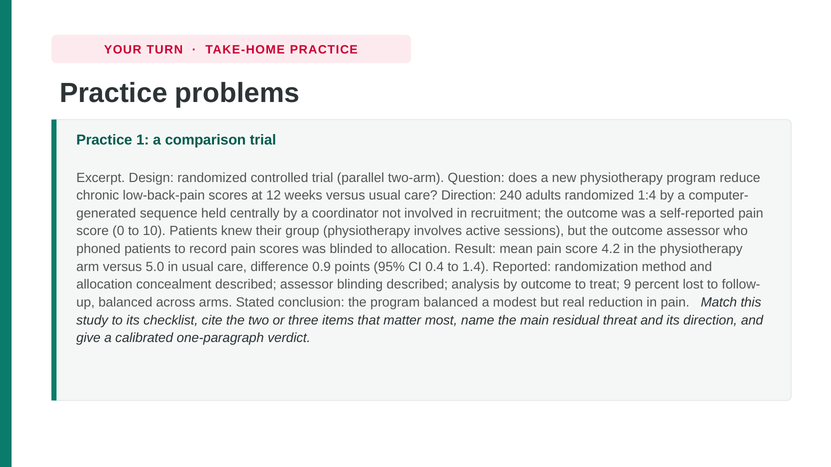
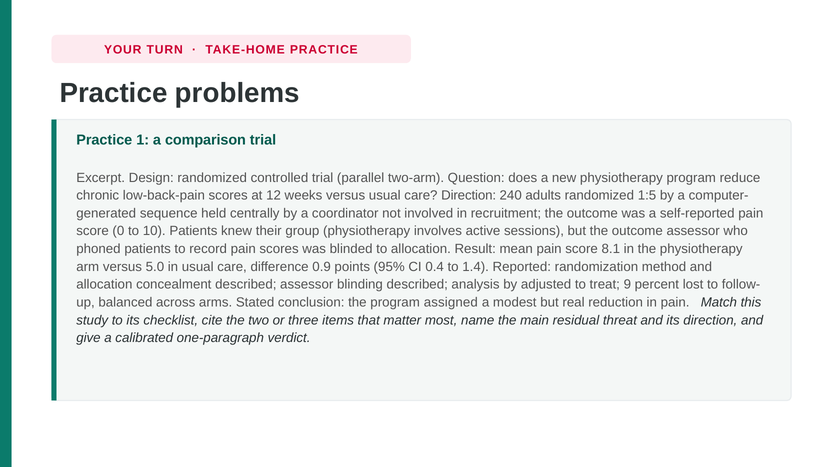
1:4: 1:4 -> 1:5 (647, 196)
4.2: 4.2 -> 8.1 (611, 249)
by outcome: outcome -> adjusted (546, 285)
program balanced: balanced -> assigned (451, 303)
